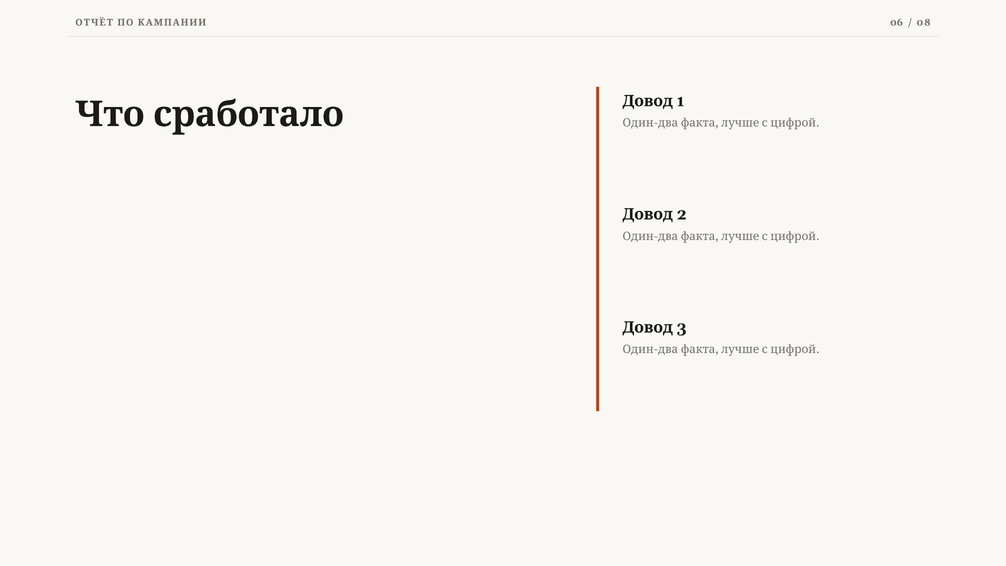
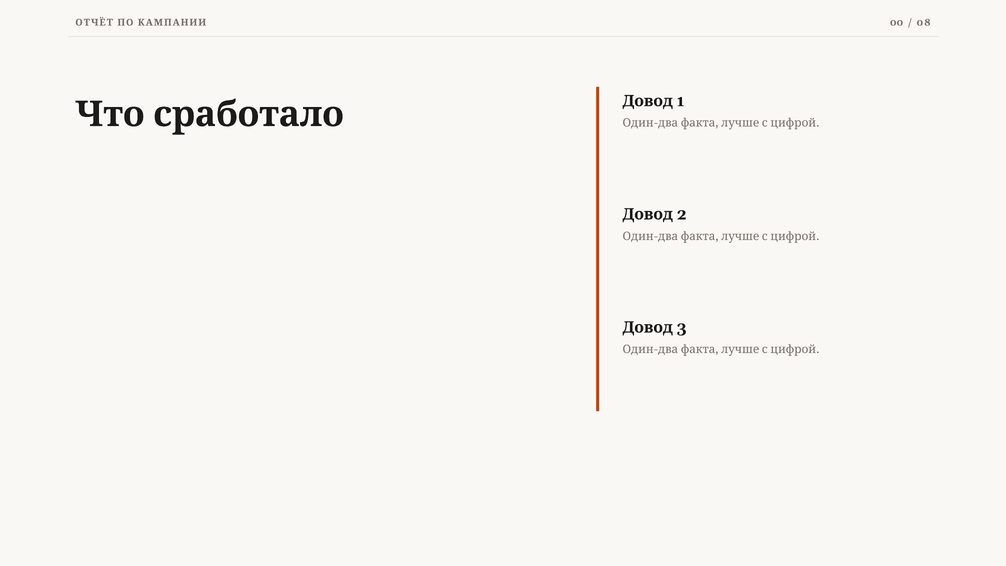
06: 06 -> 00 (897, 22)
